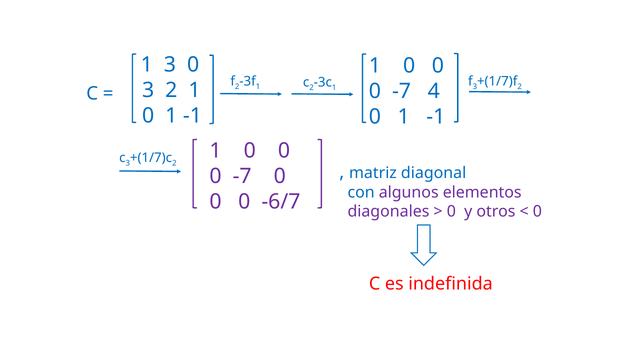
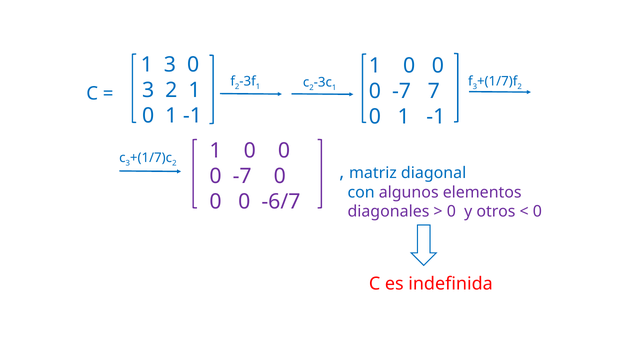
4: 4 -> 7 (434, 91)
